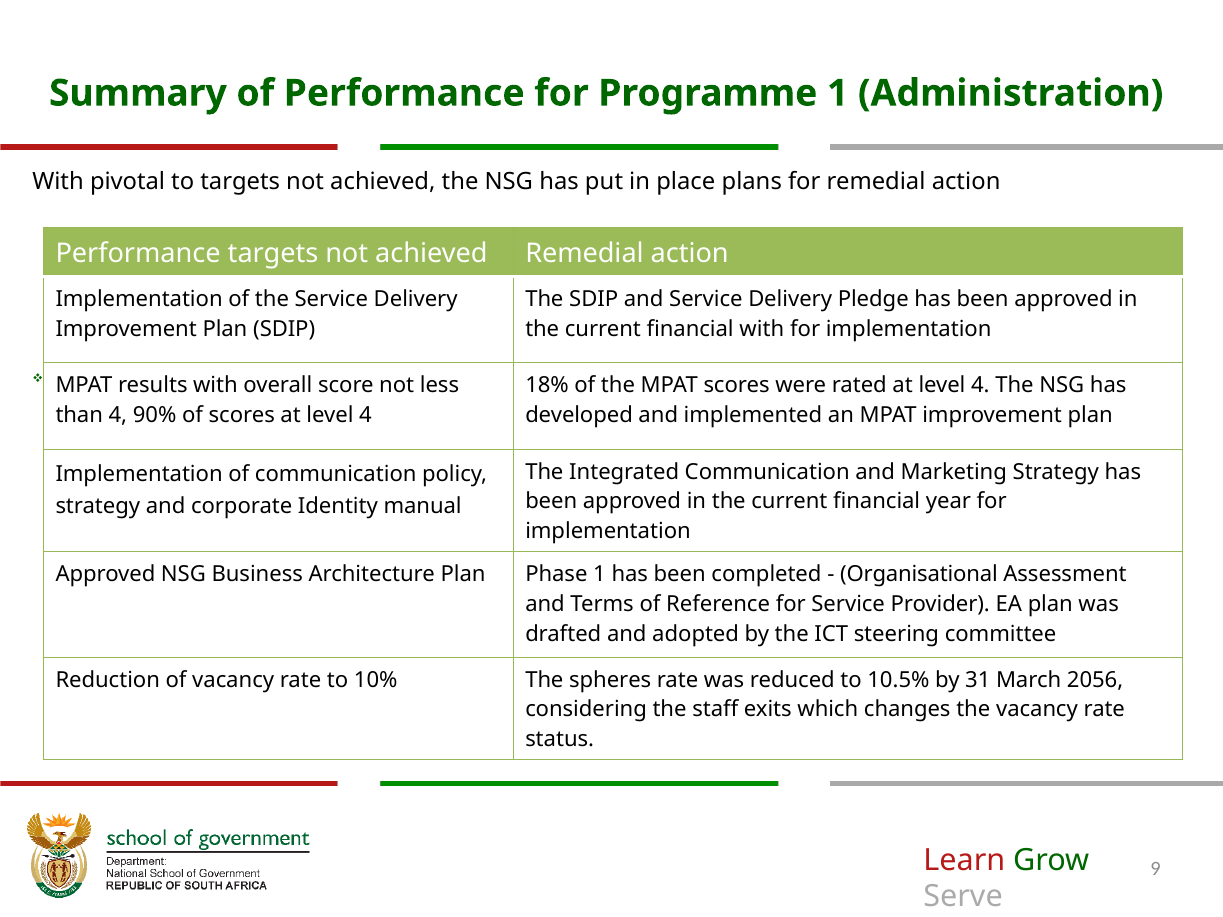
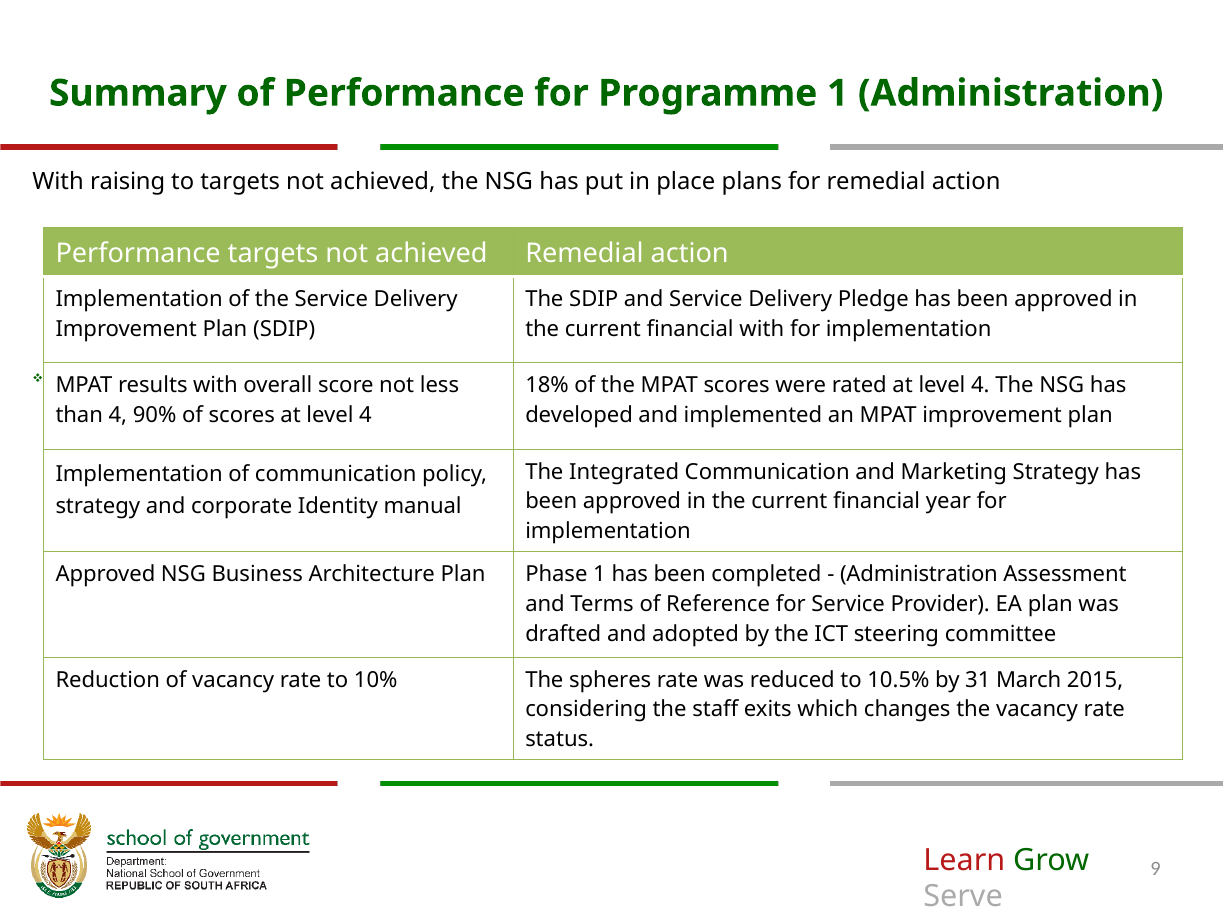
pivotal: pivotal -> raising (128, 182)
Organisational: Organisational -> Administration (919, 574)
2056: 2056 -> 2015 (1095, 680)
